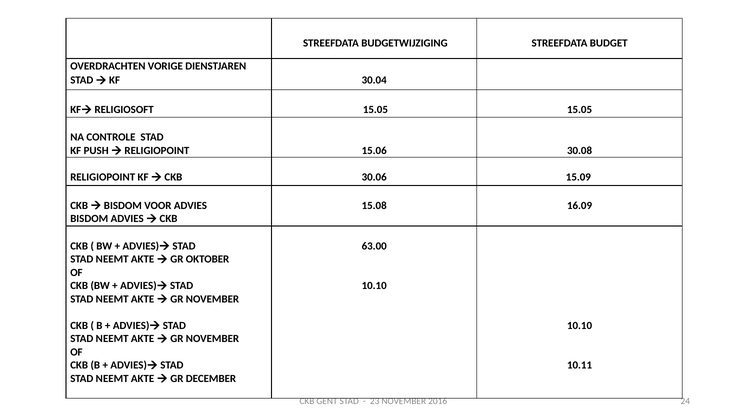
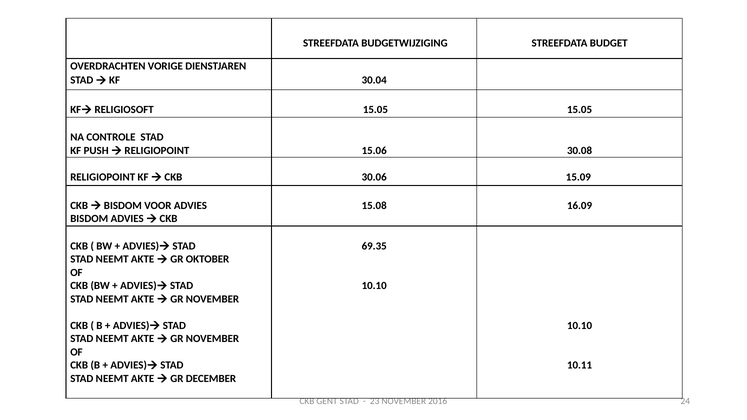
63.00: 63.00 -> 69.35 (374, 246)
